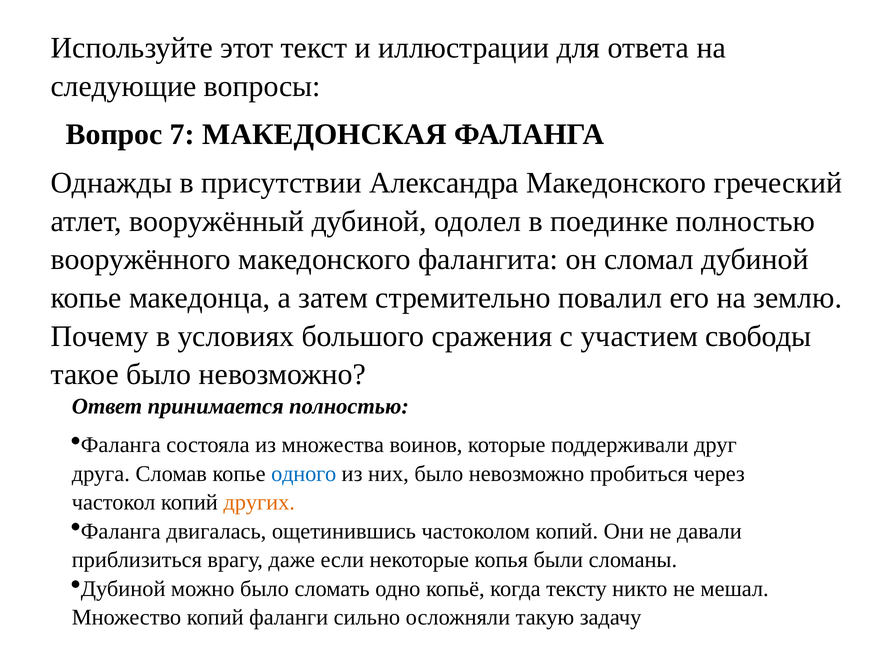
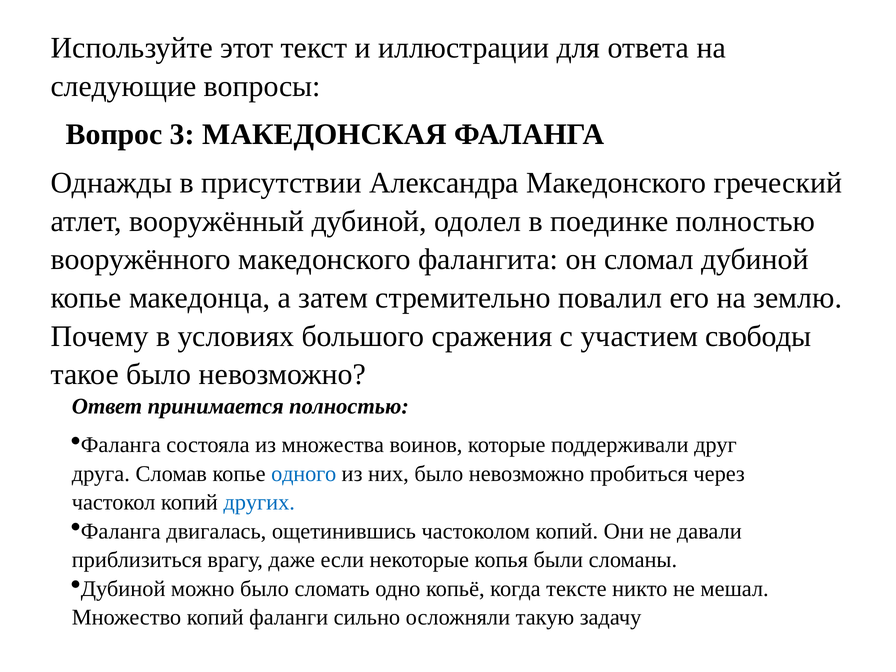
7: 7 -> 3 (182, 135)
других colour: orange -> blue (259, 502)
тексту: тексту -> тексте (576, 589)
